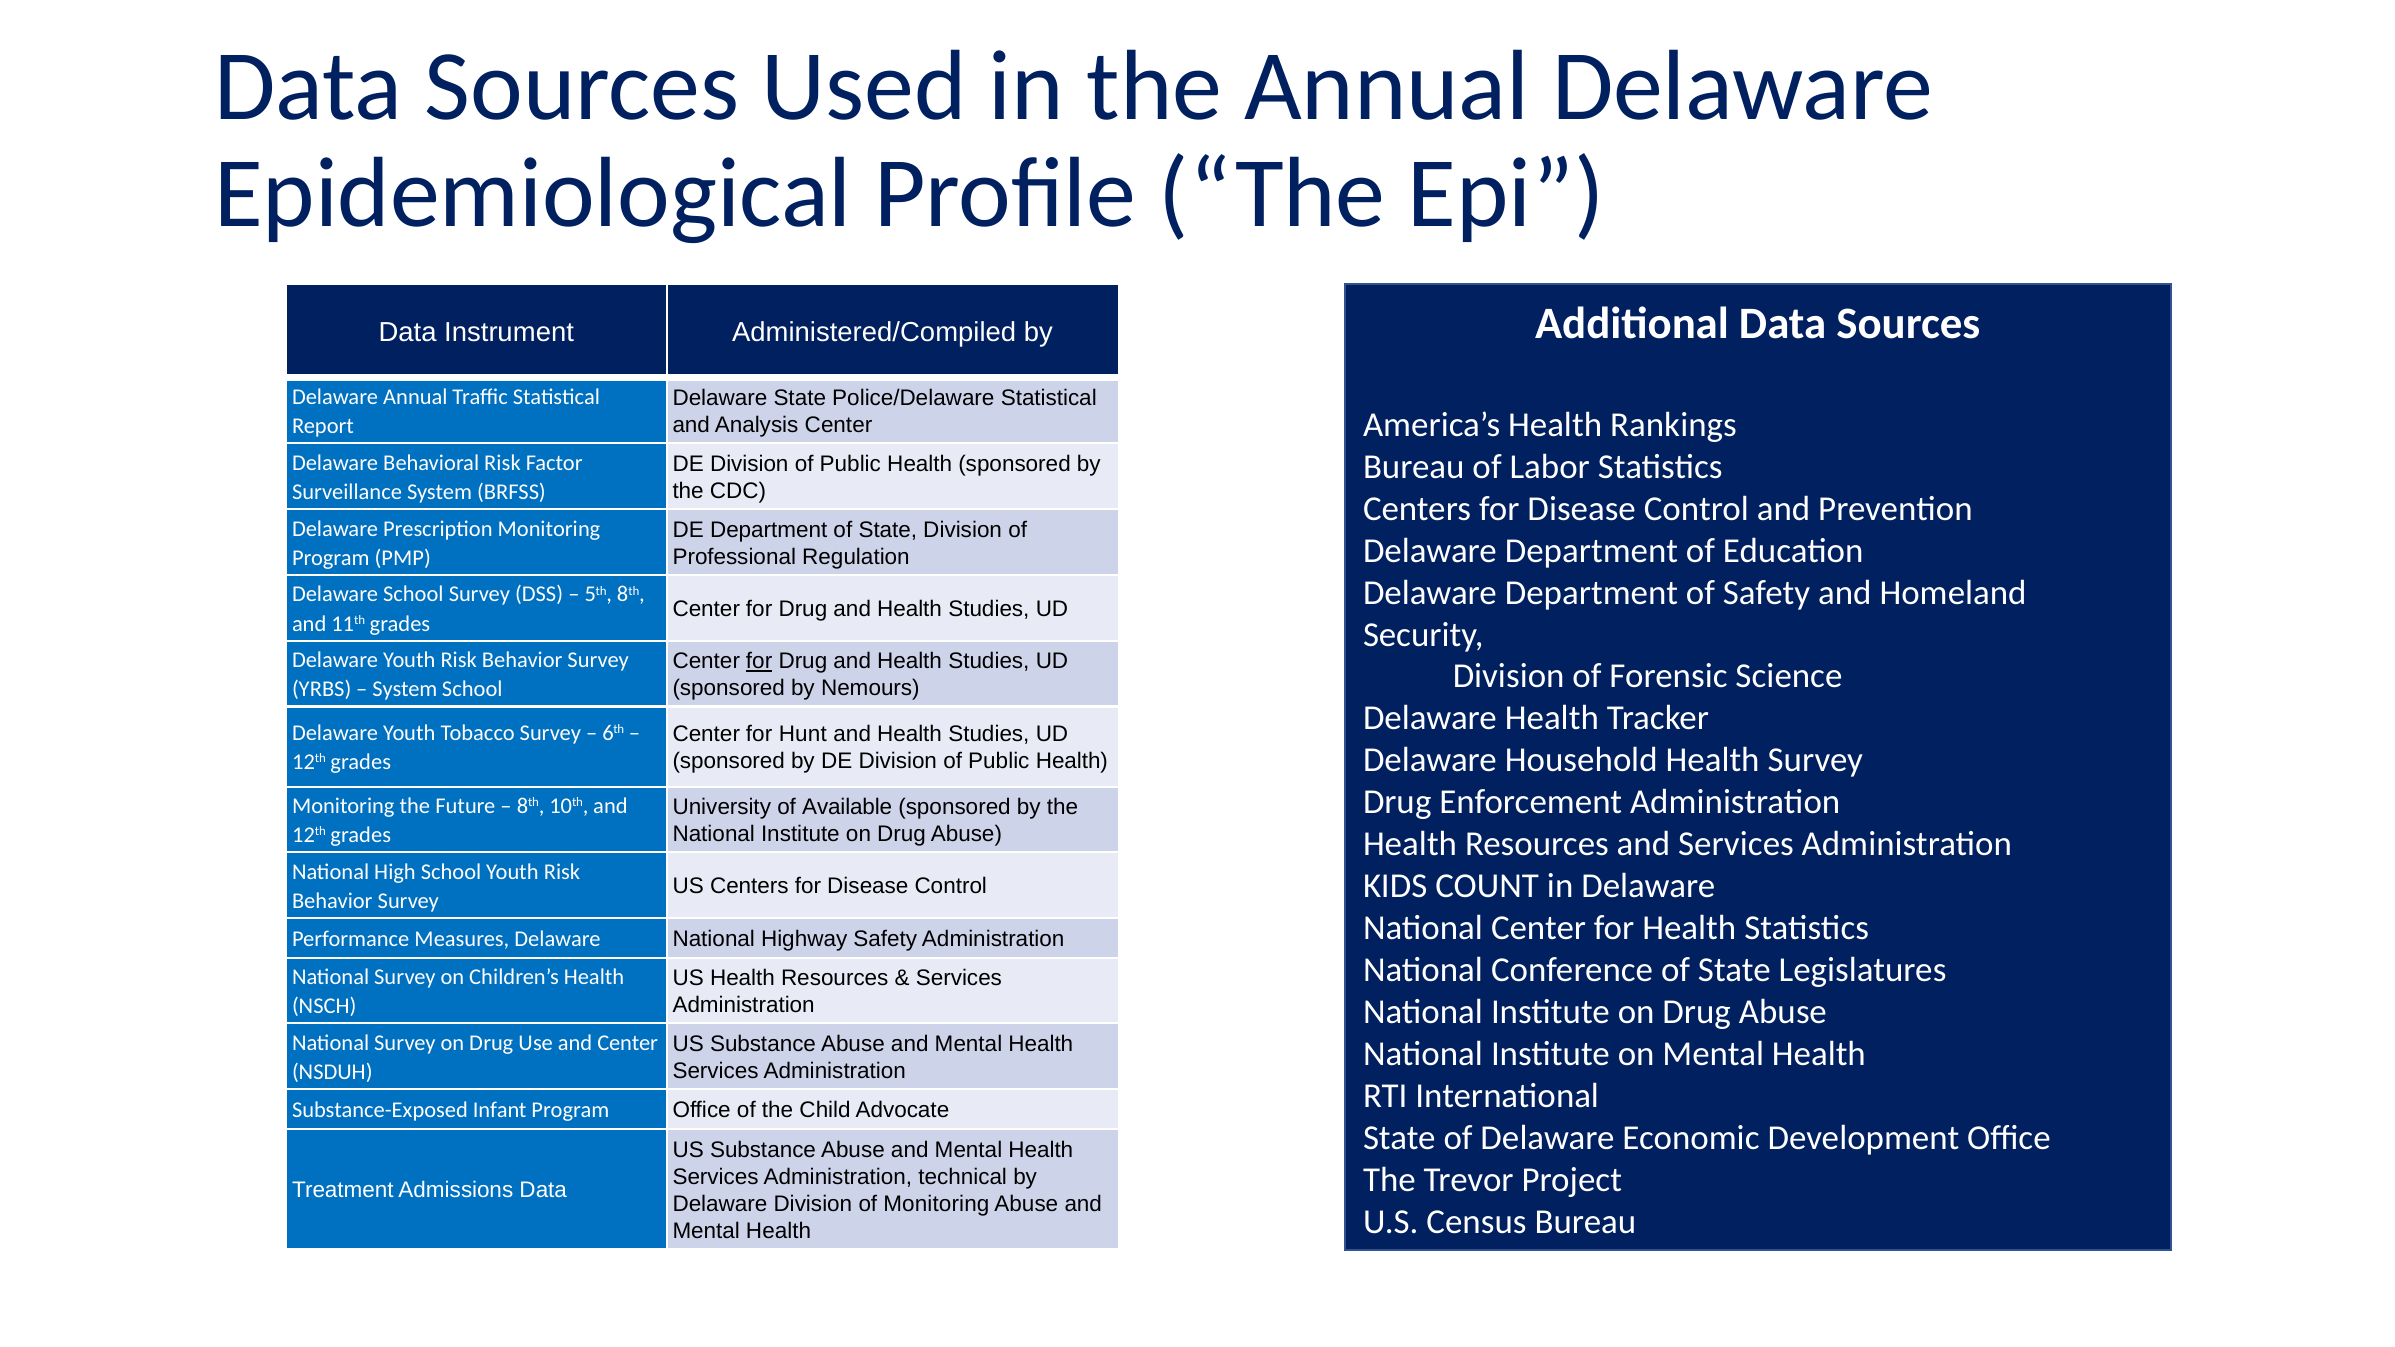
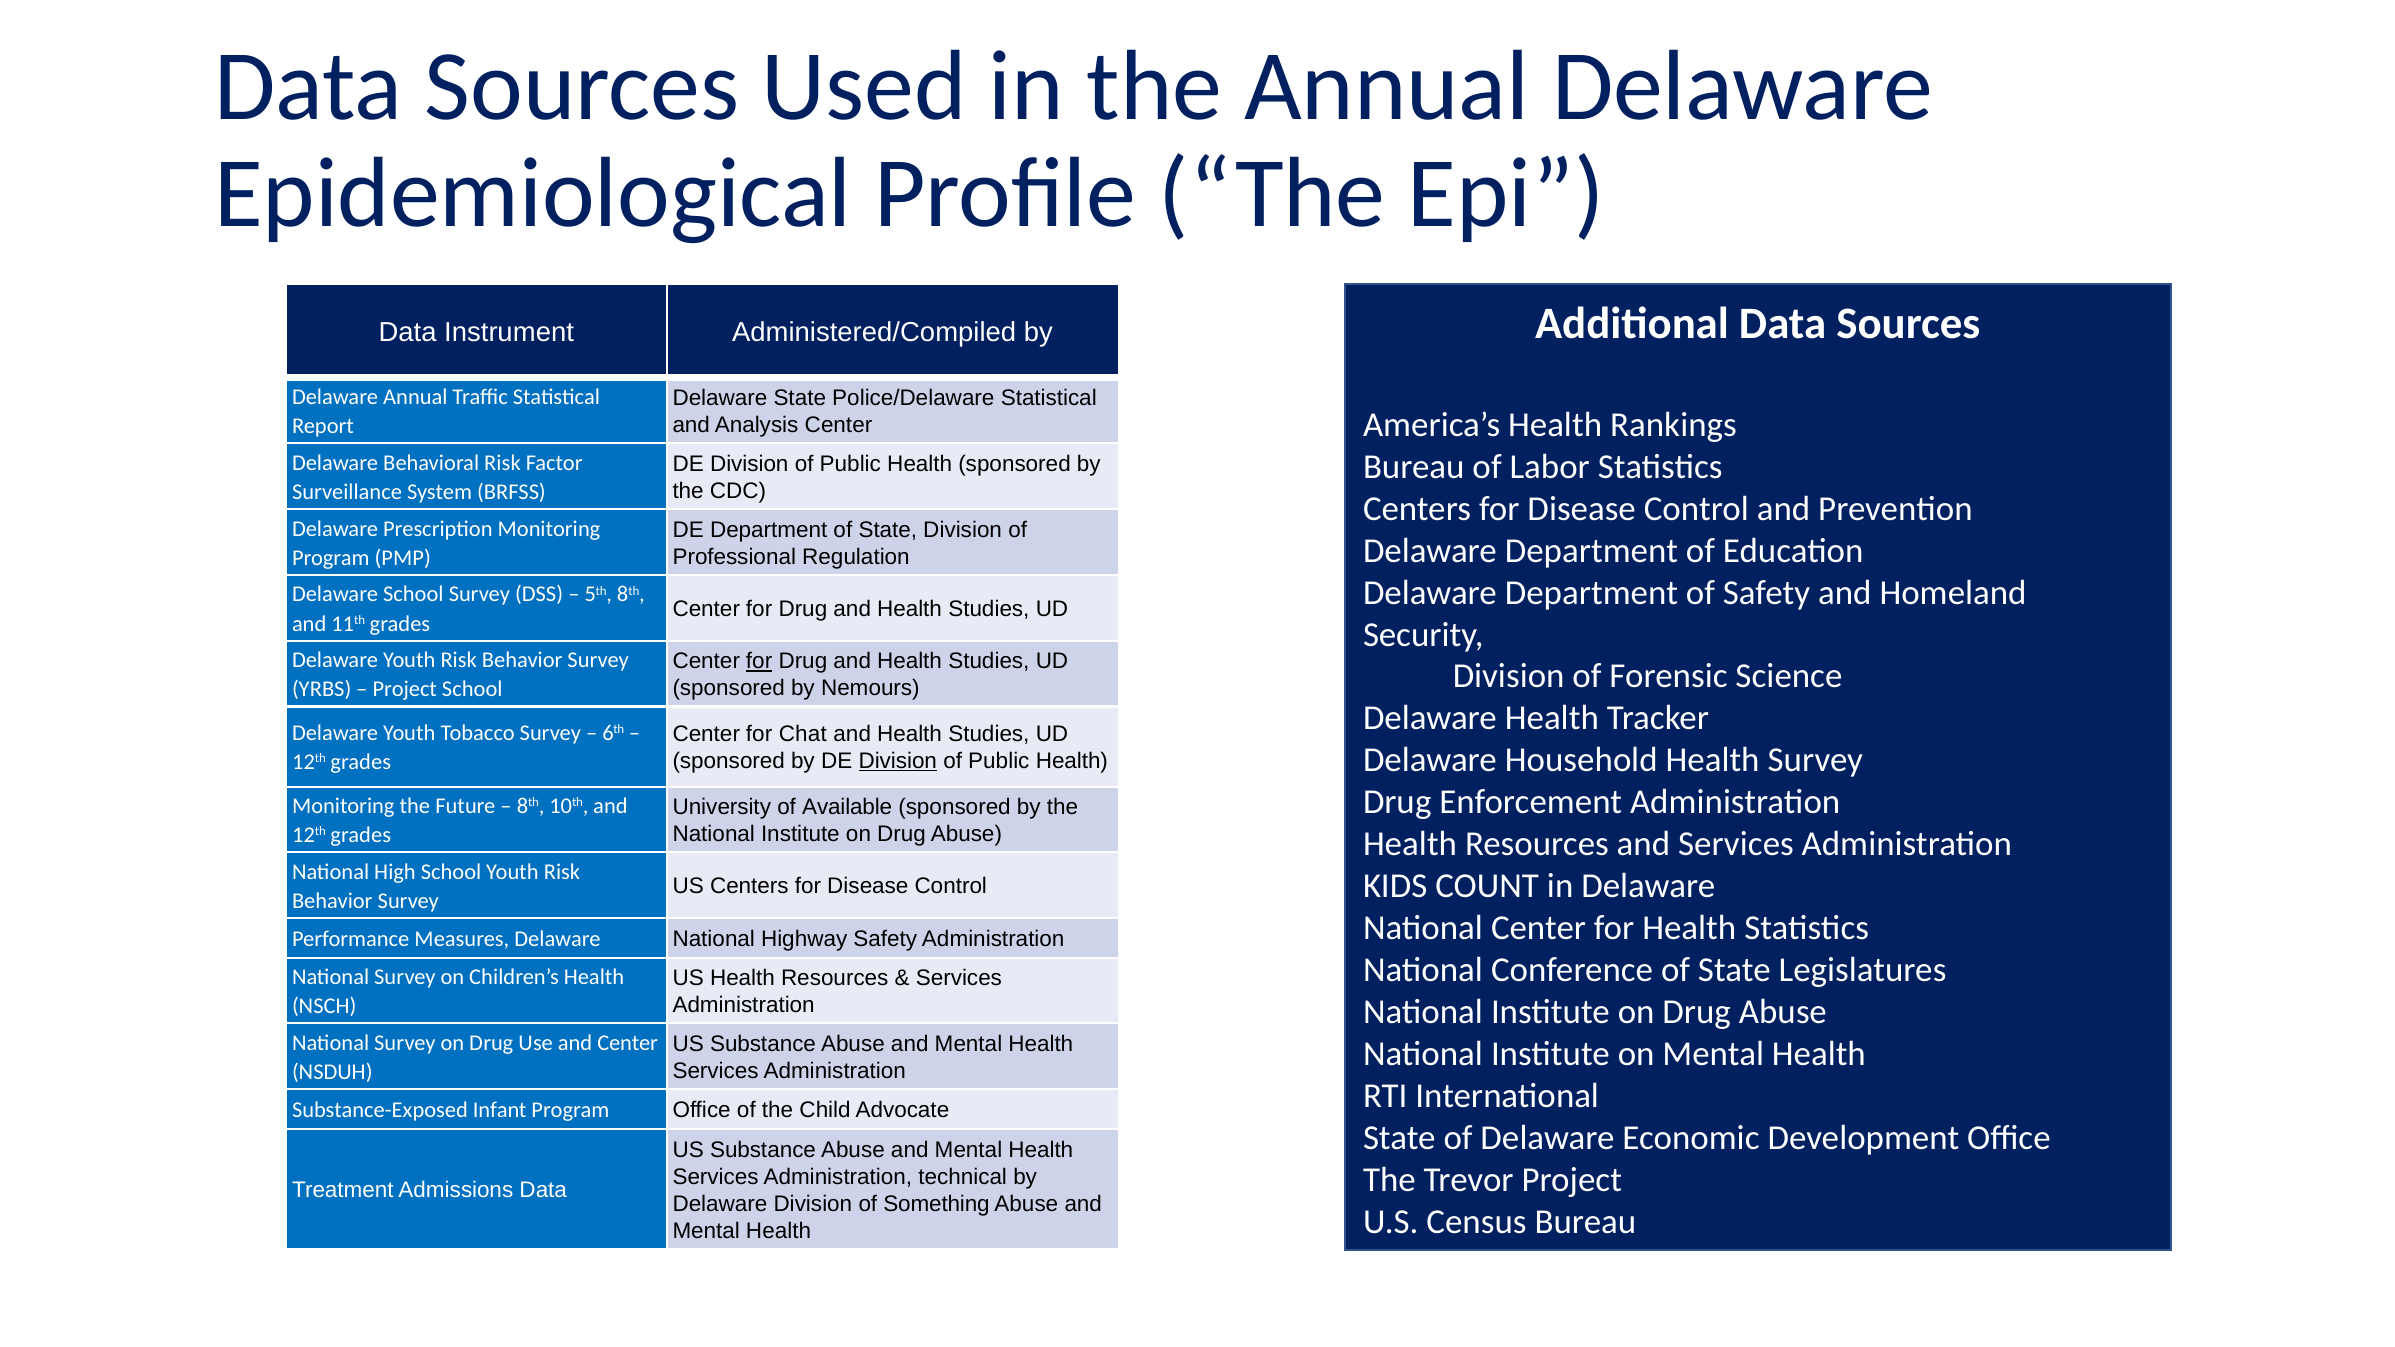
System: System -> Project (405, 689)
Hunt: Hunt -> Chat (803, 734)
Division underline: none -> present (898, 761)
of Monitoring: Monitoring -> Something (937, 1204)
